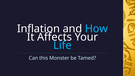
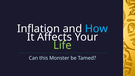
Life colour: light blue -> light green (62, 45)
